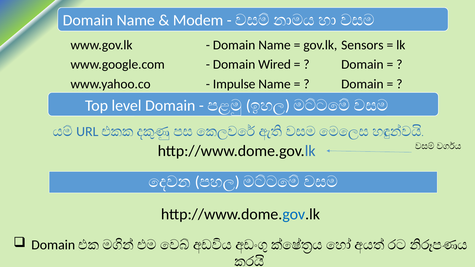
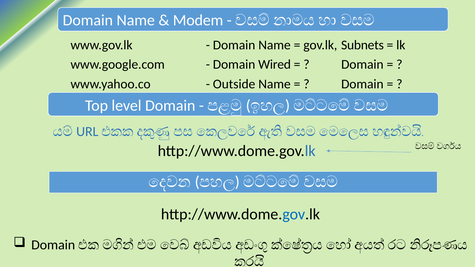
Sensors: Sensors -> Subnets (362, 45)
Impulse: Impulse -> Outside (234, 84)
